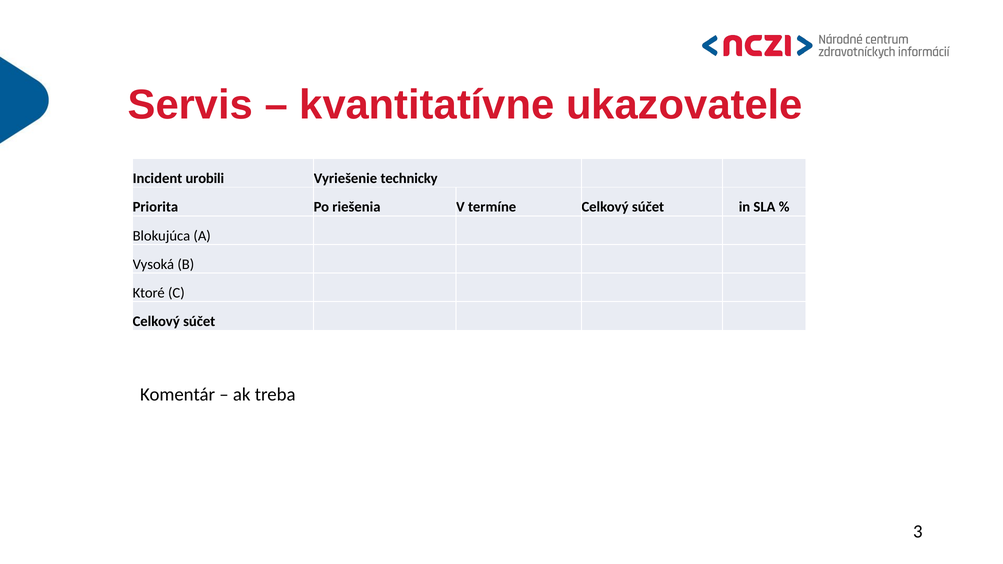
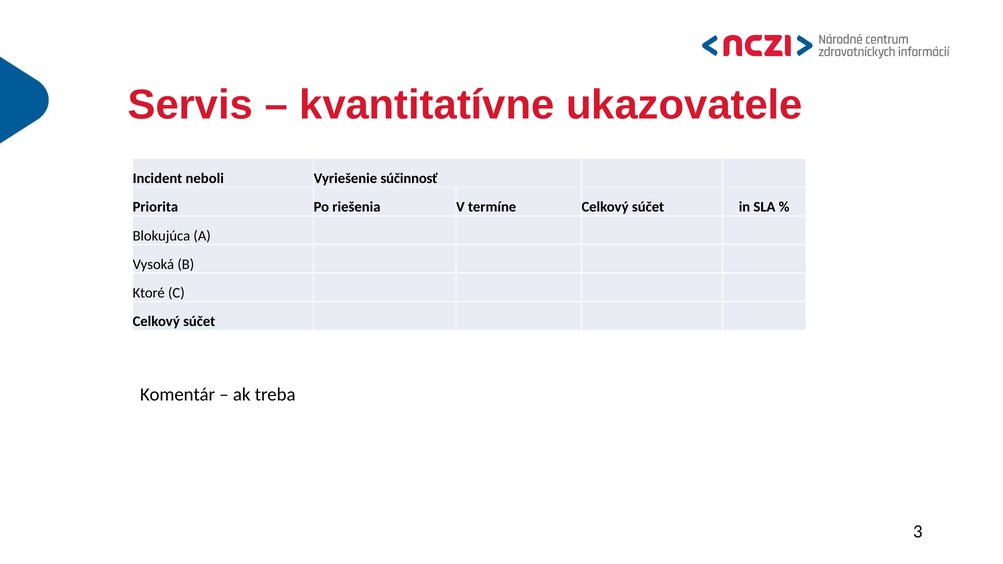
urobili: urobili -> neboli (205, 179)
technicky: technicky -> súčinnosť (409, 179)
